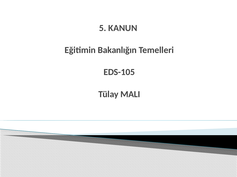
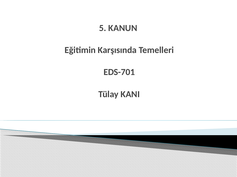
Bakanlığın: Bakanlığın -> Karşısında (117, 50)
EDS-105: EDS-105 -> EDS-701 (119, 72)
MALI: MALI -> KANI (130, 95)
